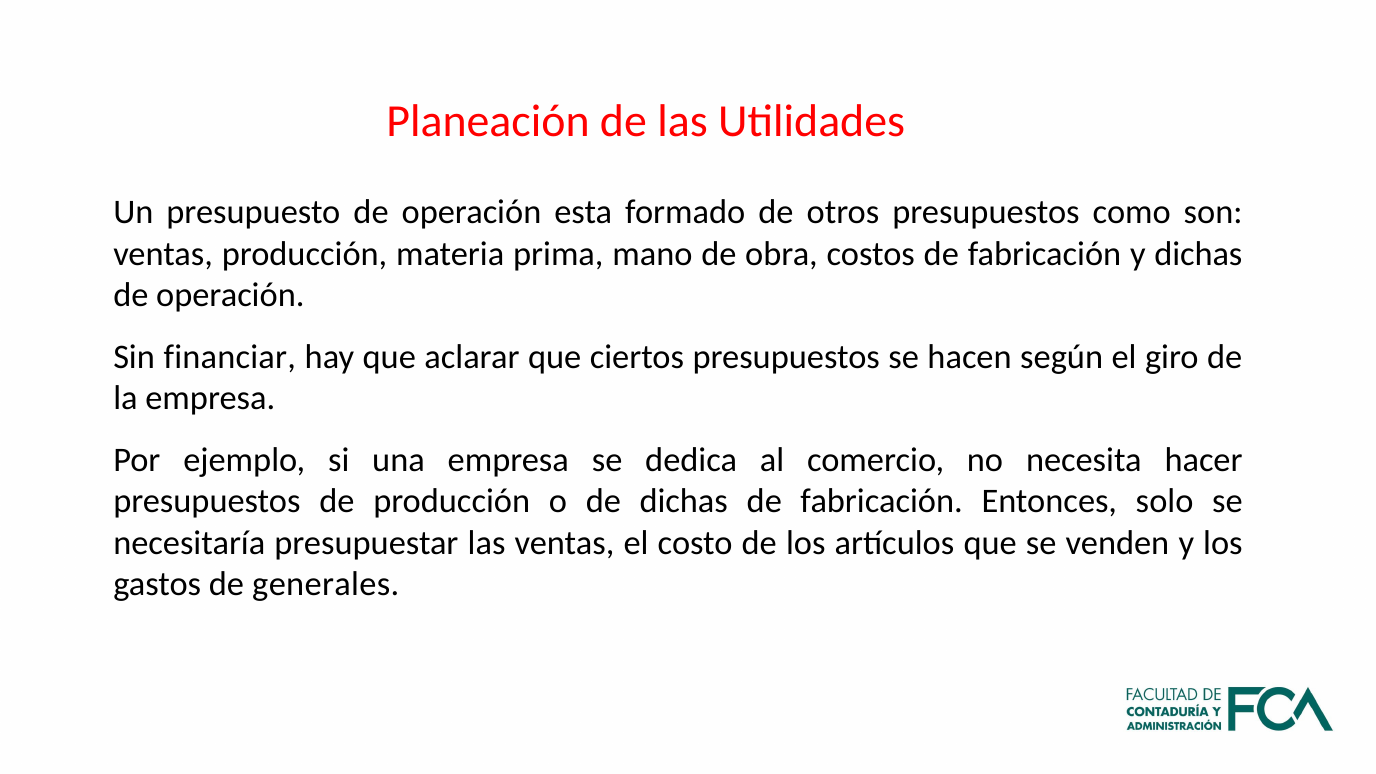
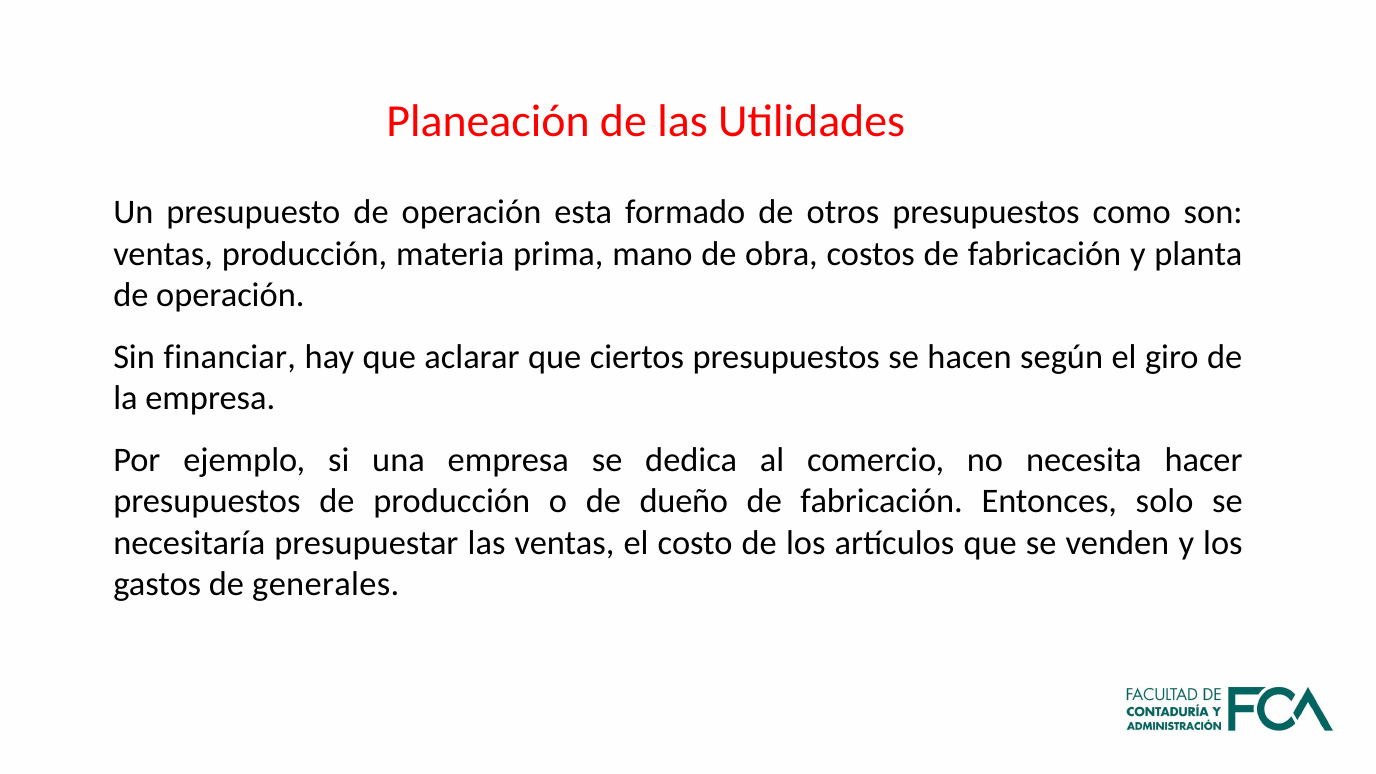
y dichas: dichas -> planta (1198, 254)
de dichas: dichas -> dueño (684, 502)
